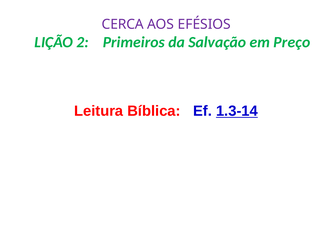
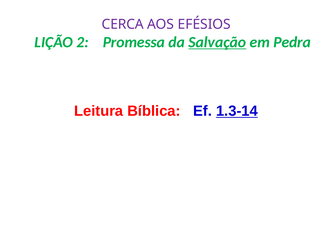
Primeiros: Primeiros -> Promessa (134, 42)
Salvação underline: none -> present (217, 42)
Preço: Preço -> Pedra (292, 42)
